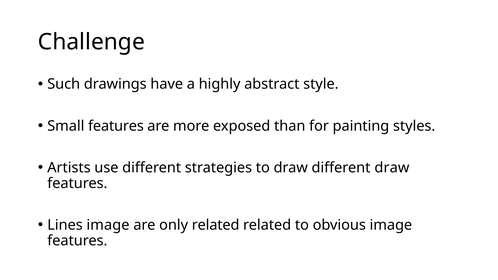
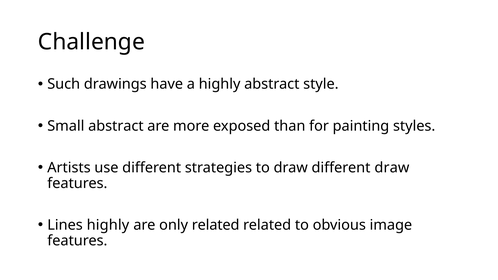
Small features: features -> abstract (116, 126)
Lines image: image -> highly (108, 225)
